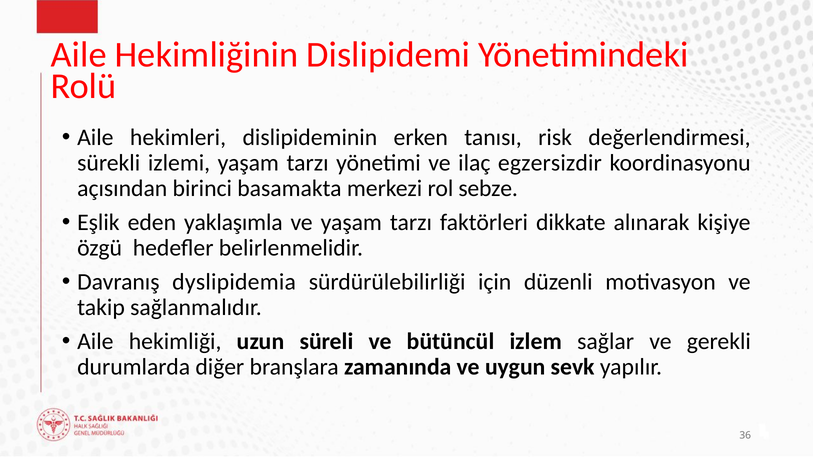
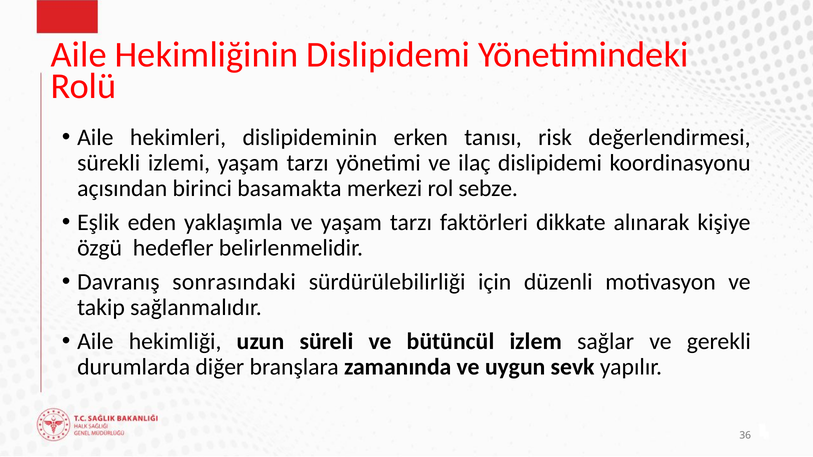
ilaç egzersizdir: egzersizdir -> dislipidemi (550, 163)
dyslipidemia: dyslipidemia -> sonrasındaki (234, 282)
